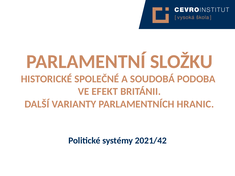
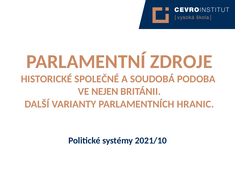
SLOŽKU: SLOŽKU -> ZDROJE (181, 62)
EFEKT: EFEKT -> NEJEN (105, 92)
2021/42: 2021/42 -> 2021/10 (151, 141)
